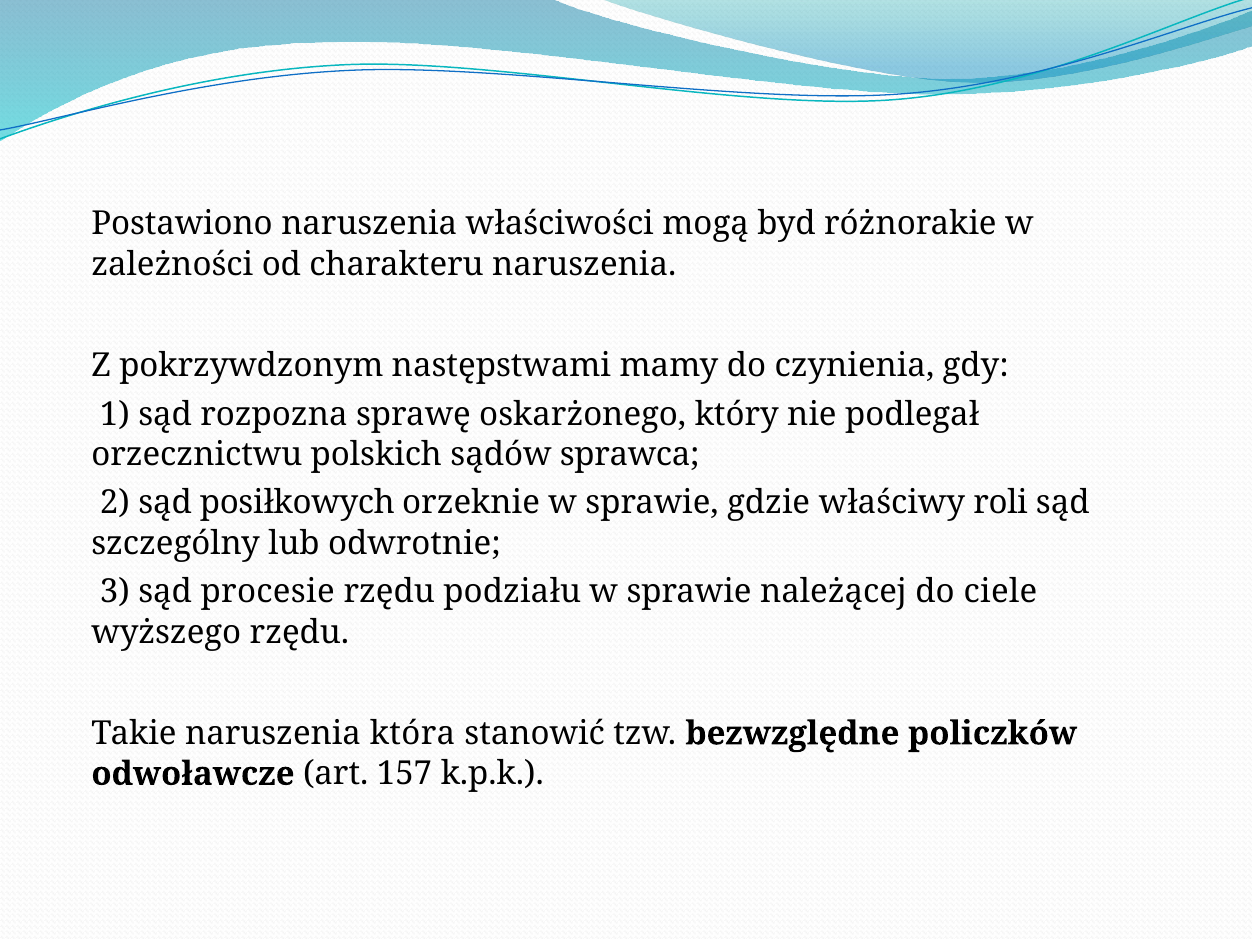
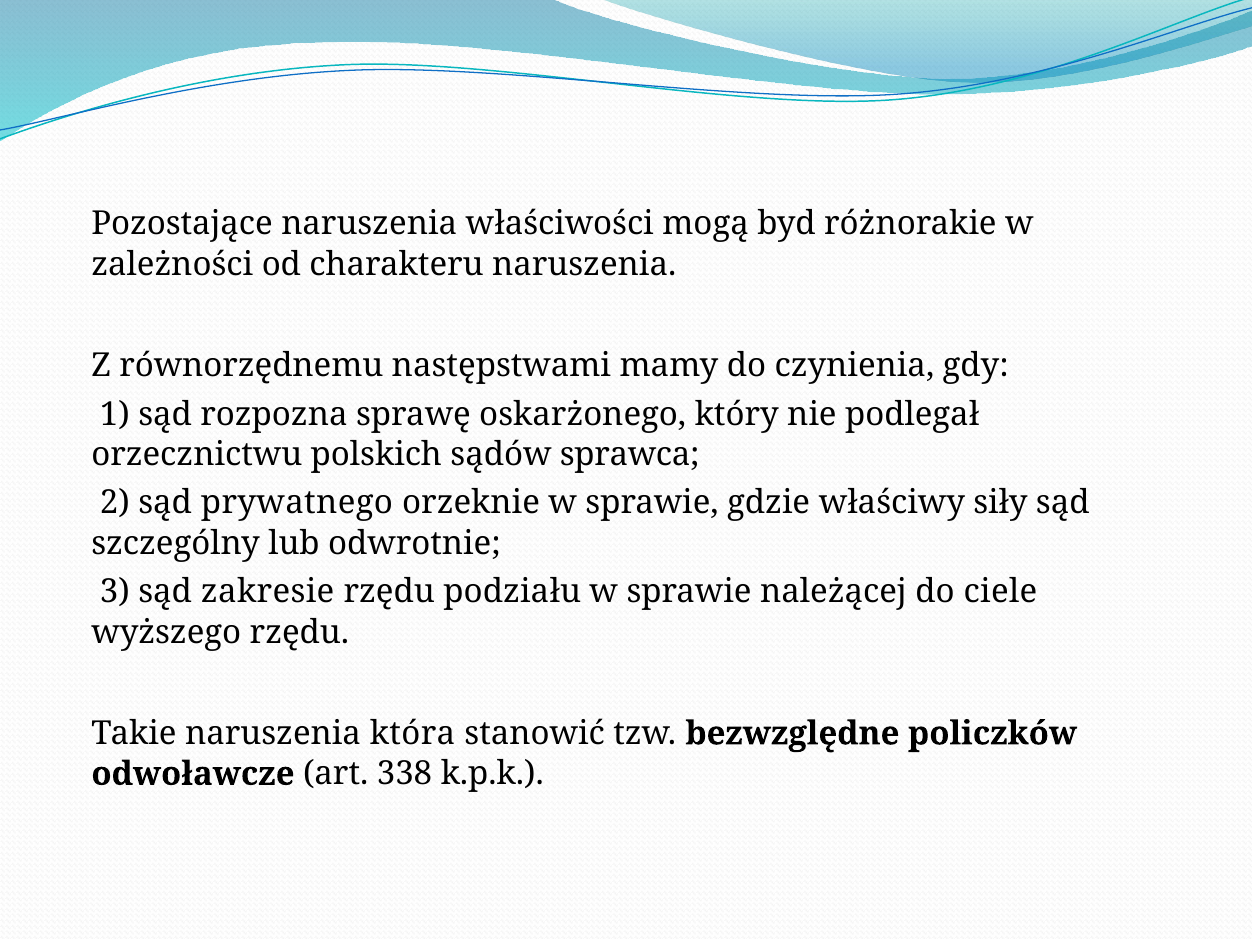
Postawiono: Postawiono -> Pozostające (182, 224)
pokrzywdzonym: pokrzywdzonym -> równorzędnemu (251, 366)
posiłkowych: posiłkowych -> prywatnego (297, 503)
roli: roli -> siły (1001, 503)
procesie: procesie -> zakresie (268, 592)
157: 157 -> 338 (405, 774)
